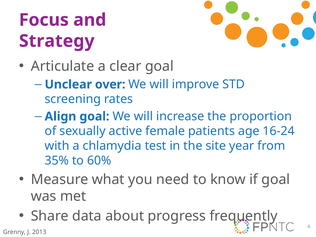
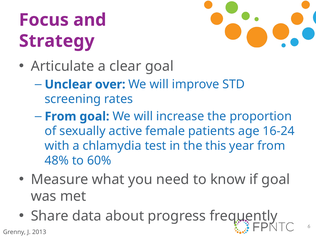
Align: Align -> From (61, 116)
site: site -> this (216, 146)
35%: 35% -> 48% (57, 161)
